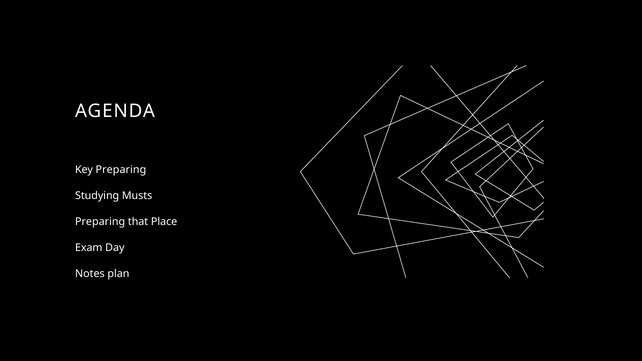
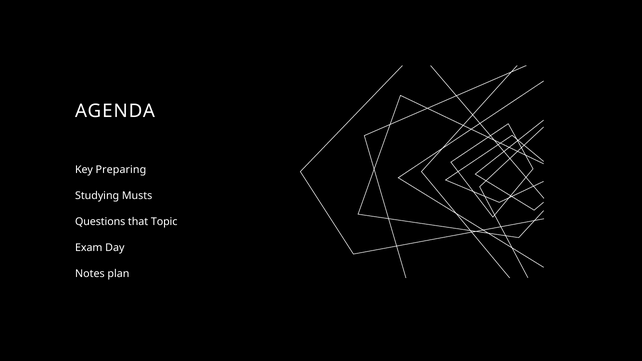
Preparing: Preparing -> Questions (100, 222)
Place: Place -> Topic (164, 222)
